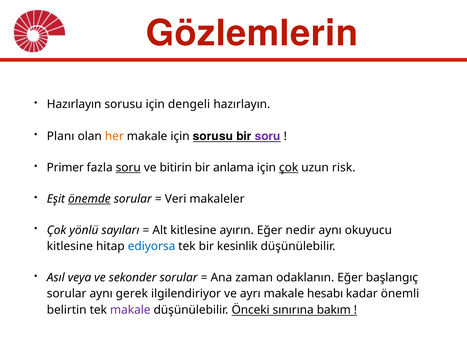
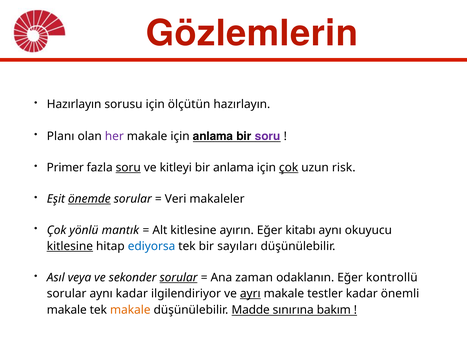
dengeli: dengeli -> ölçütün (189, 104)
her colour: orange -> purple (114, 136)
için sorusu: sorusu -> anlama (213, 136)
bitirin: bitirin -> kitleyi (176, 168)
sayıları: sayıları -> mantık (120, 230)
nedir: nedir -> kitabı (301, 230)
kitlesine underline: none -> present (70, 246)
kesinlik: kesinlik -> sayıları (237, 246)
sorular underline: none -> present (179, 278)
başlangıç: başlangıç -> kontrollü (392, 278)
aynı gerek: gerek -> kadar (132, 294)
ayrı underline: none -> present (250, 294)
hesabı: hesabı -> testler (325, 294)
belirtin: belirtin -> makale (67, 310)
makale colour: purple -> orange (130, 310)
Önceki: Önceki -> Madde (251, 310)
